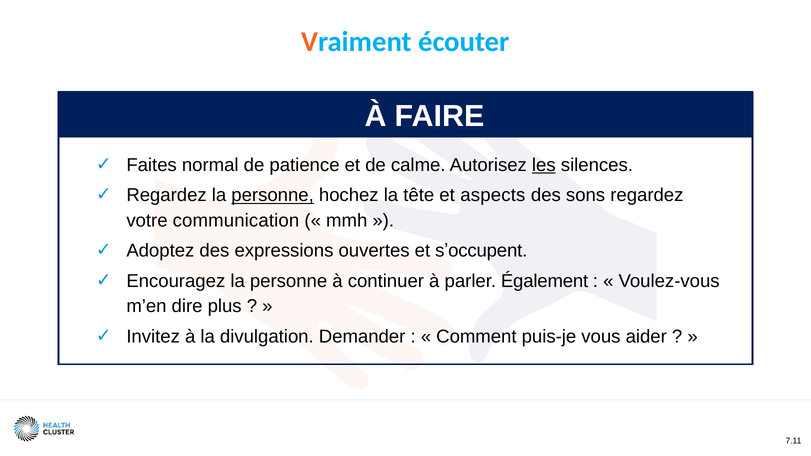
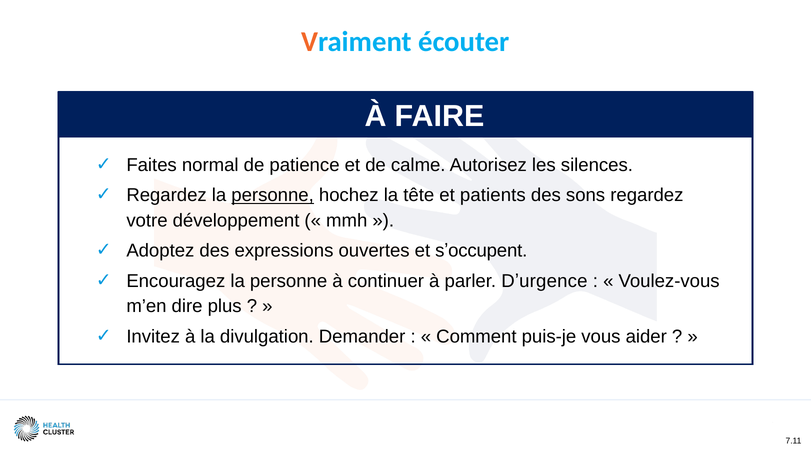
les underline: present -> none (544, 165)
aspects: aspects -> patients (493, 195)
communication: communication -> développement (236, 221)
Également: Également -> Dʼurgence (544, 281)
